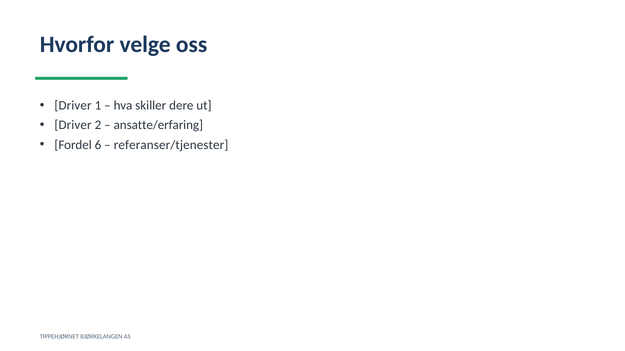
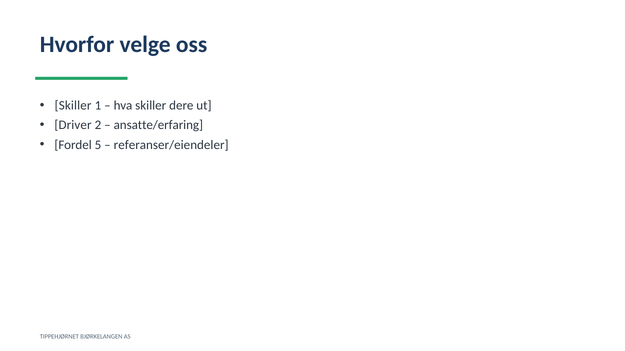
Driver: Driver -> Skiller (73, 106)
6: 6 -> 5 (98, 145)
referanser/tjenester: referanser/tjenester -> referanser/eiendeler (171, 145)
